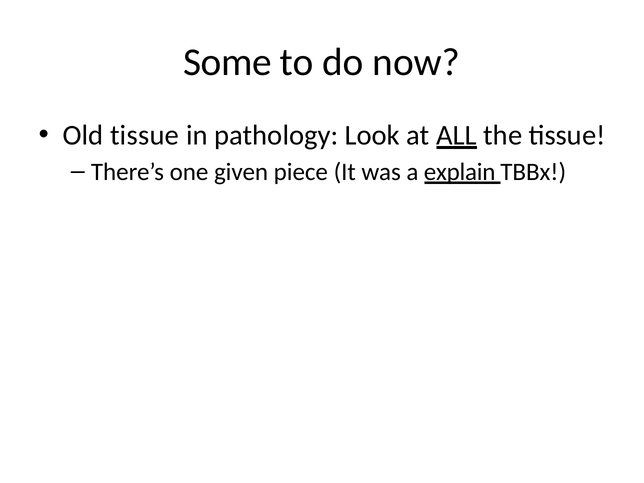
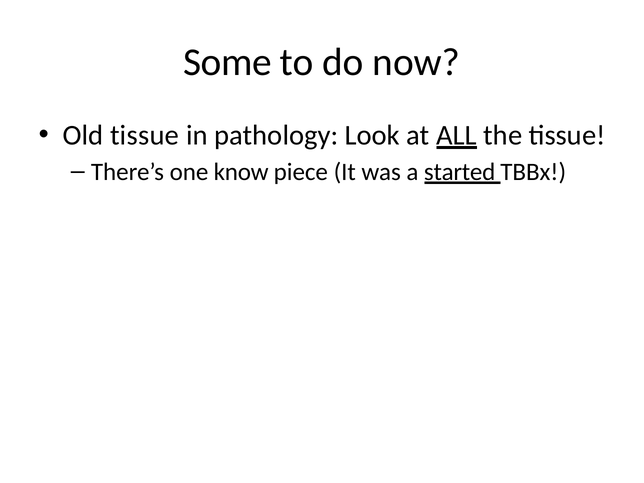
given: given -> know (241, 172)
explain: explain -> started (460, 172)
